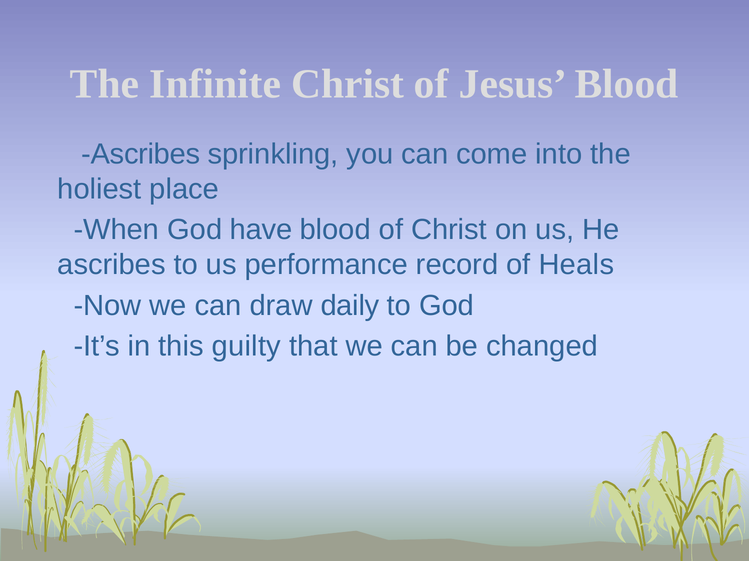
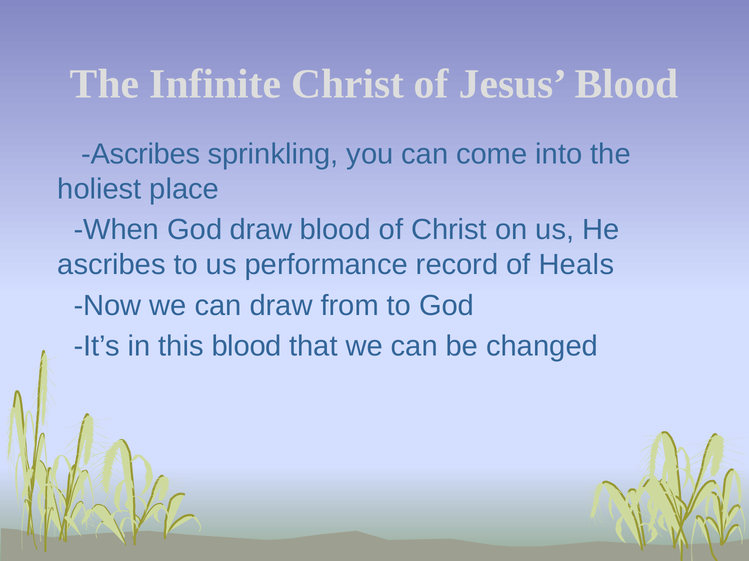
God have: have -> draw (261, 230)
daily: daily -> from (350, 306)
this guilty: guilty -> blood (247, 347)
